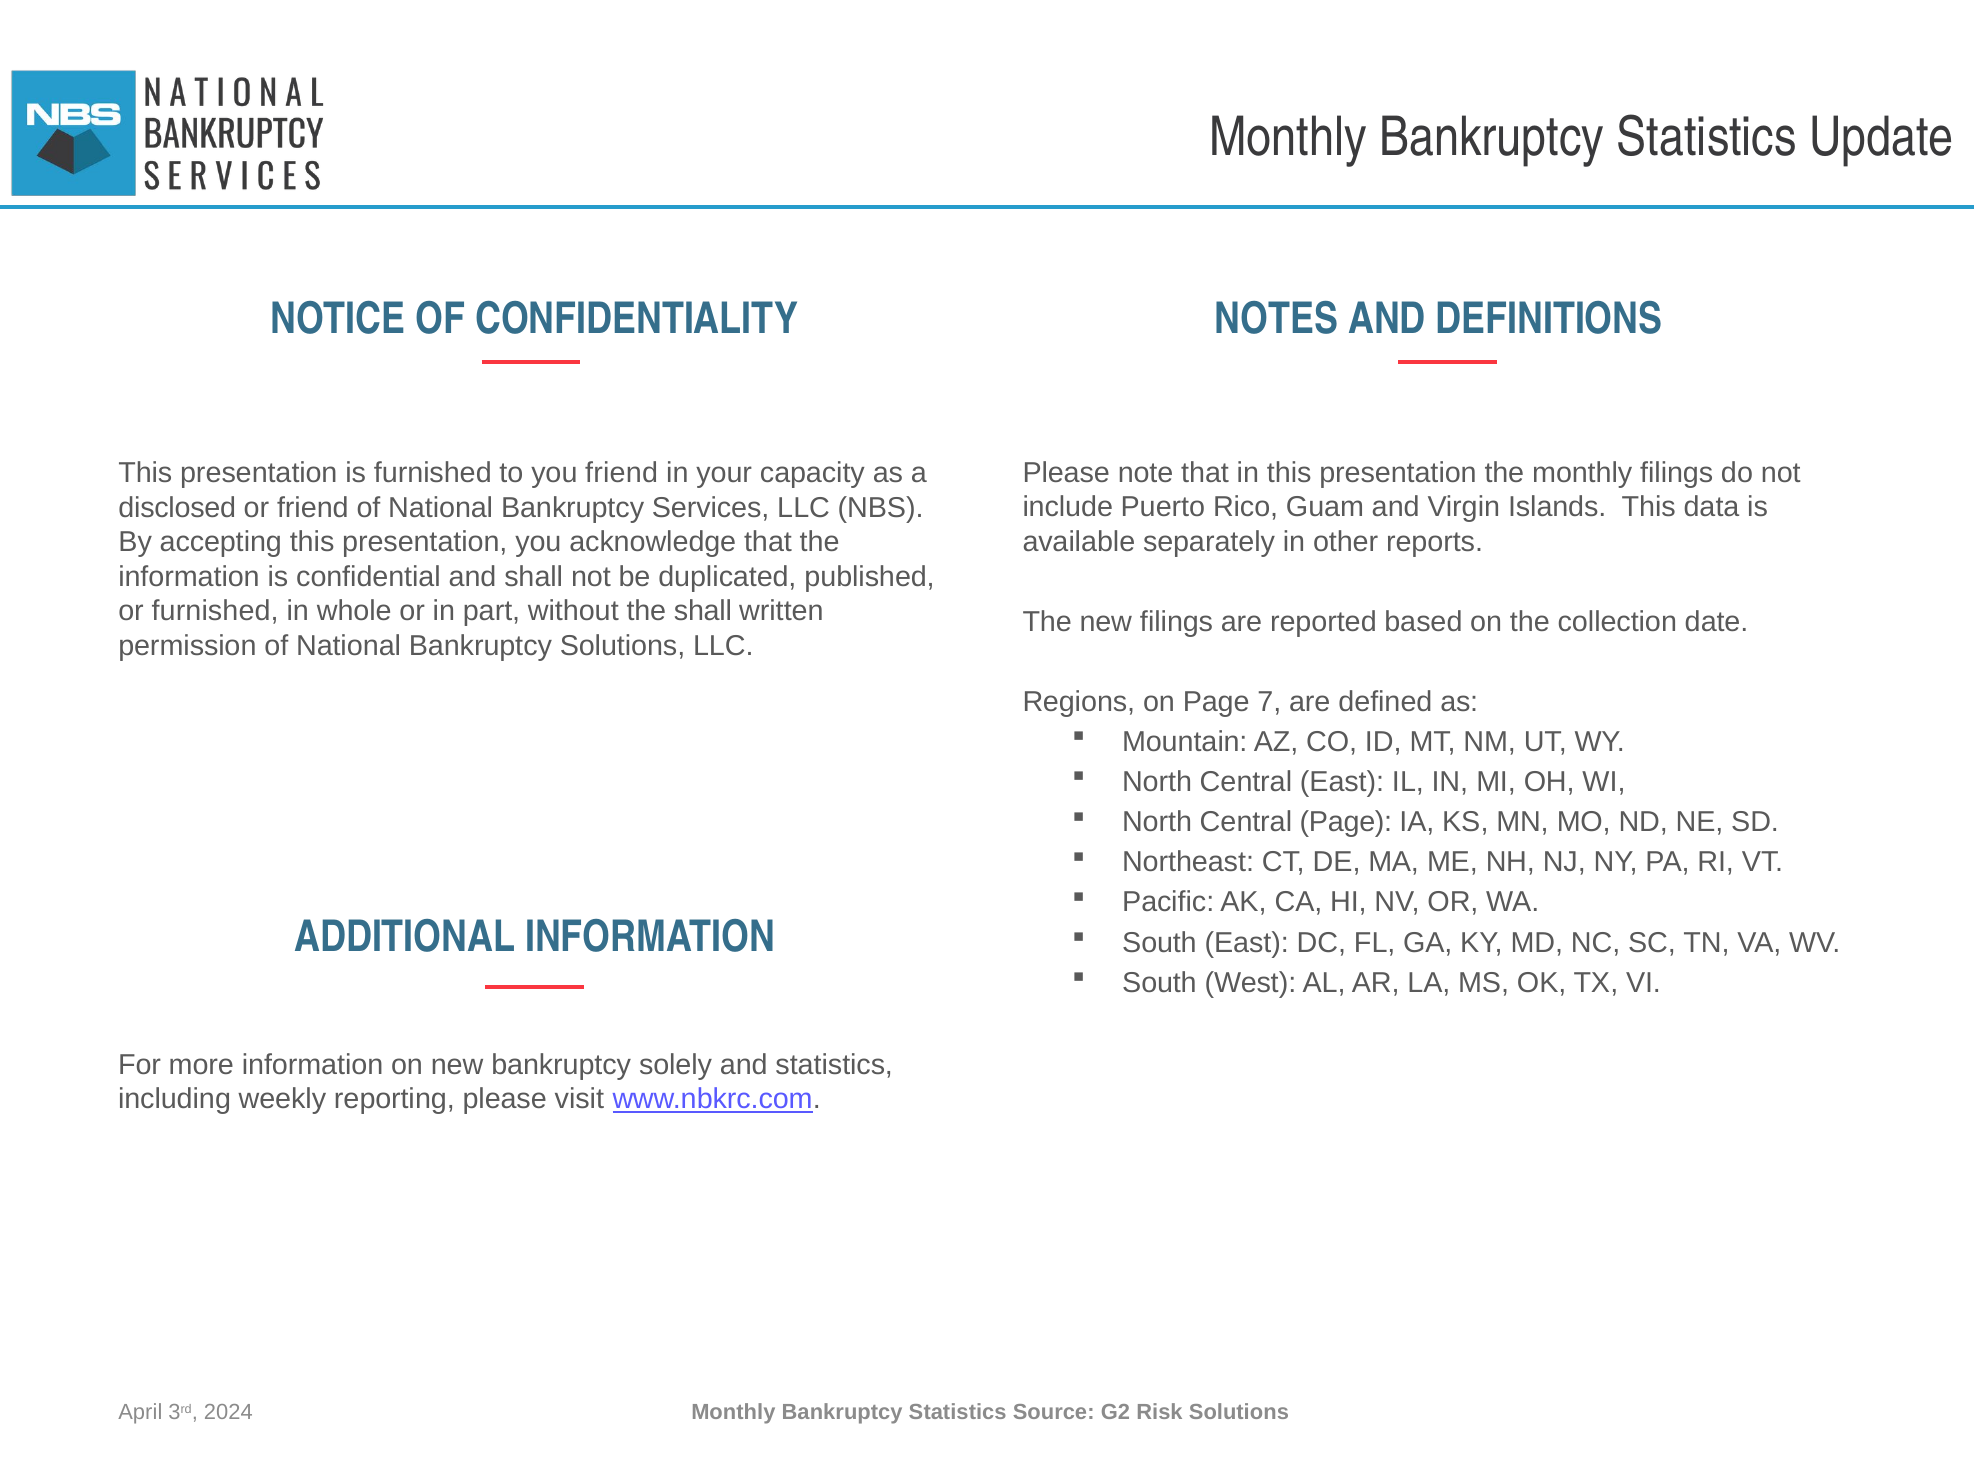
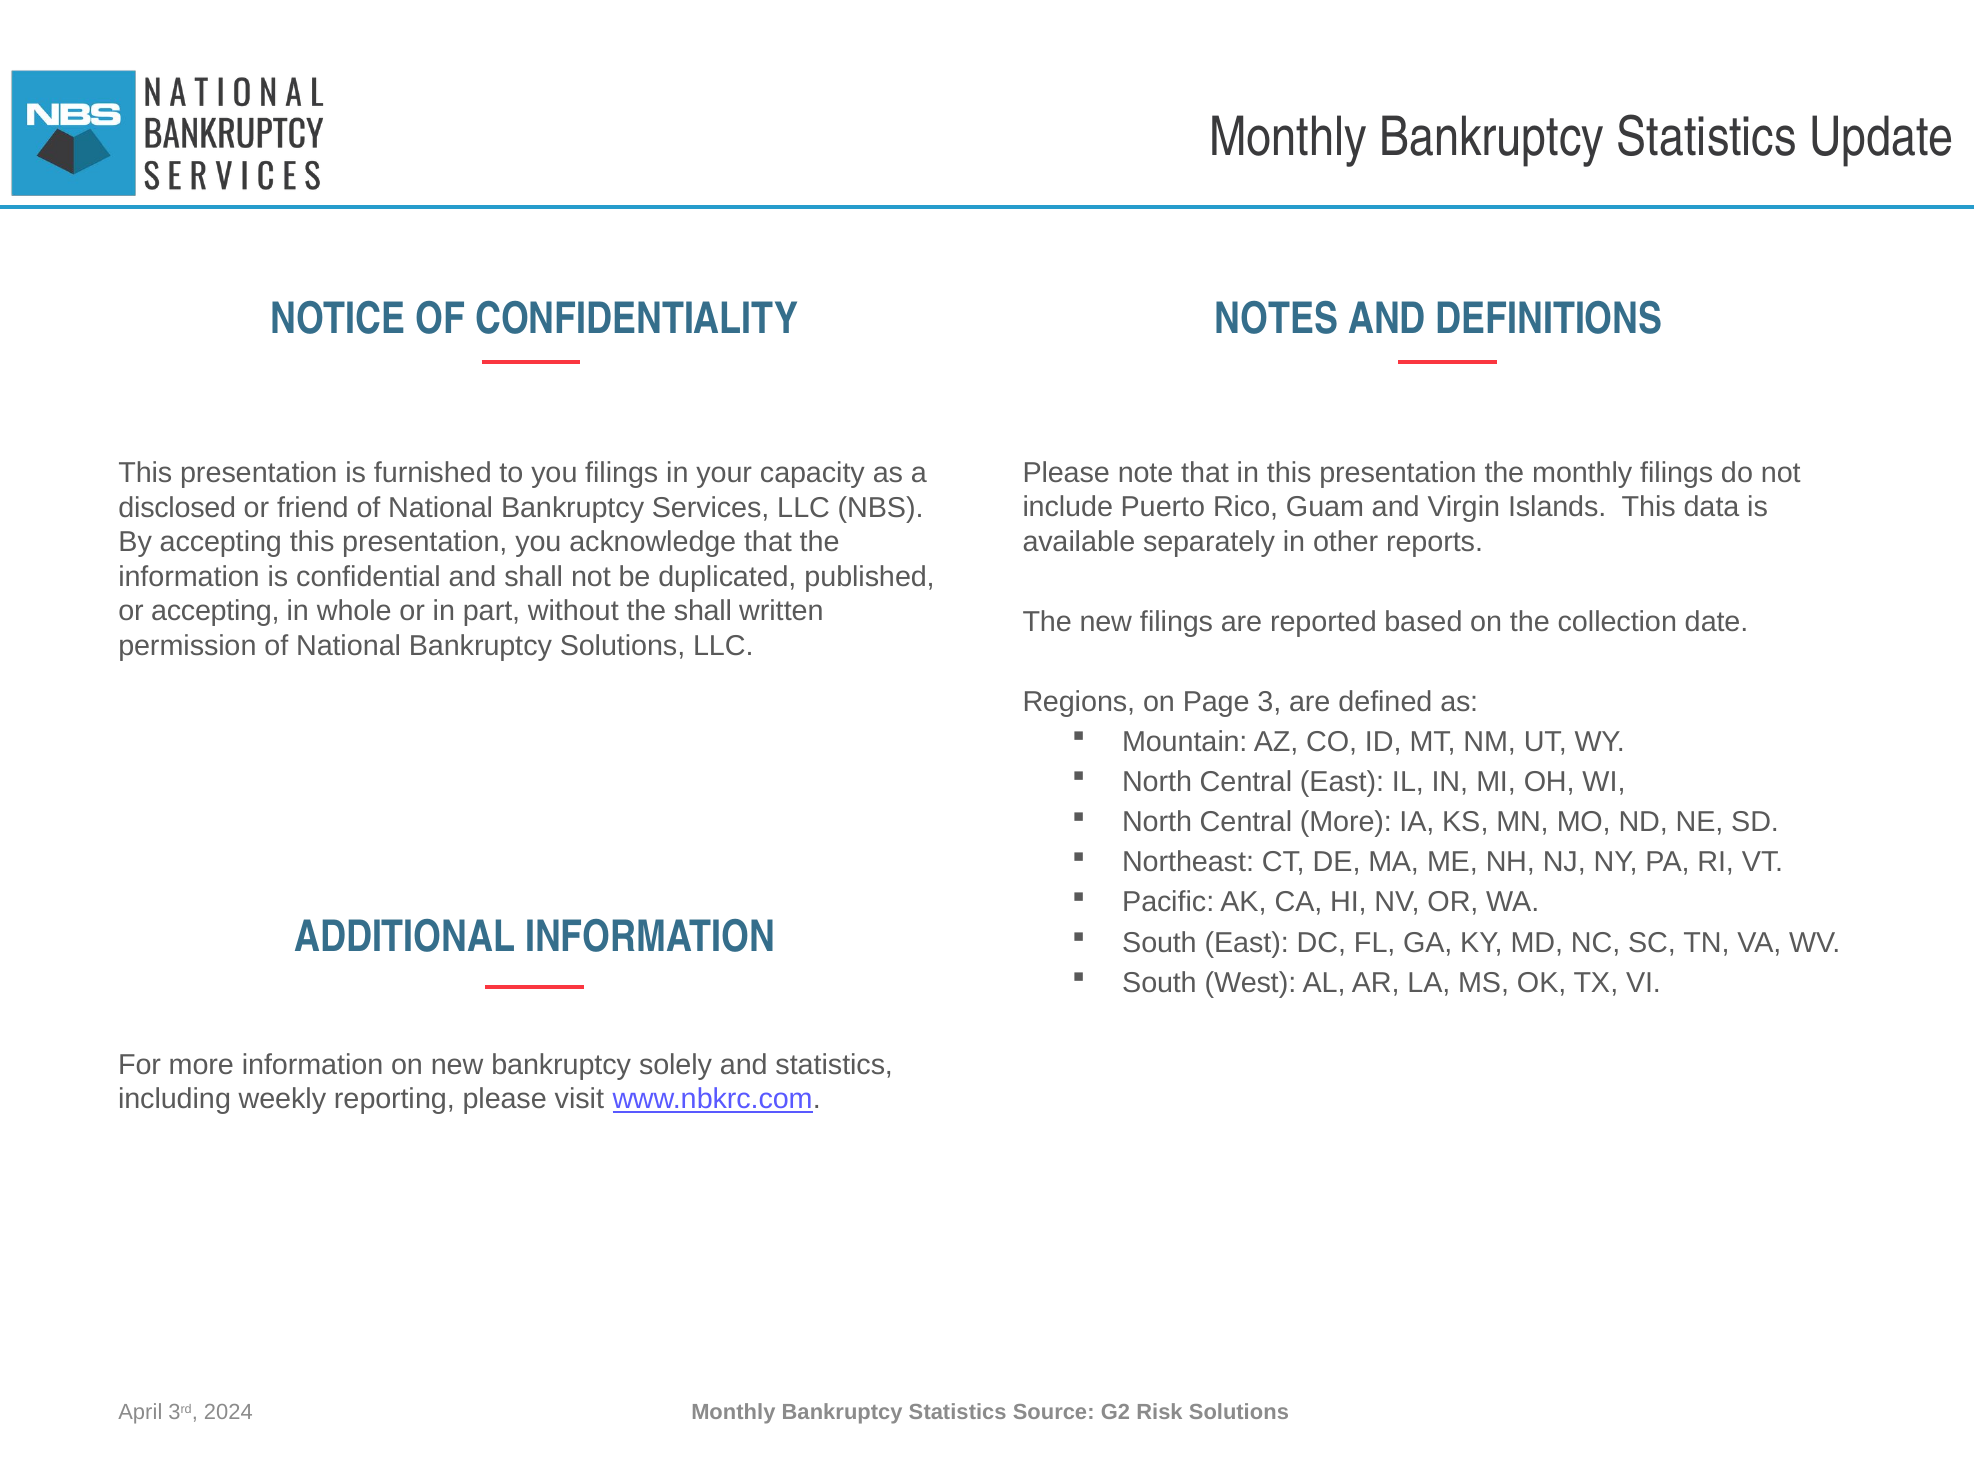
you friend: friend -> filings (622, 473)
or furnished: furnished -> accepting (215, 611)
7: 7 -> 3 (1269, 702)
Central Page: Page -> More (1346, 823)
